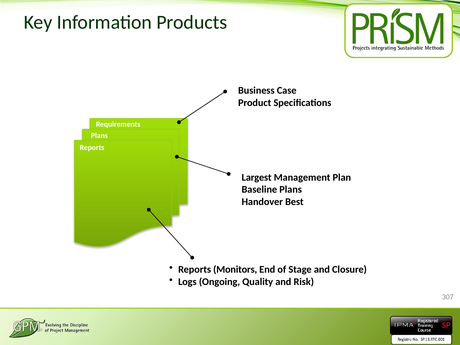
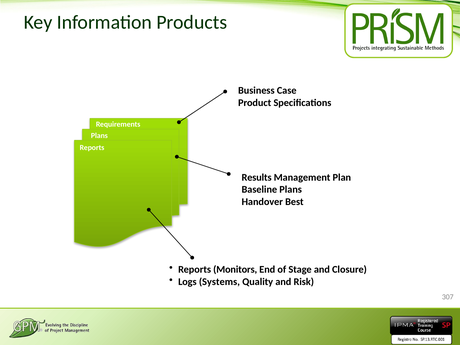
Largest: Largest -> Results (257, 177)
Ongoing: Ongoing -> Systems (219, 282)
